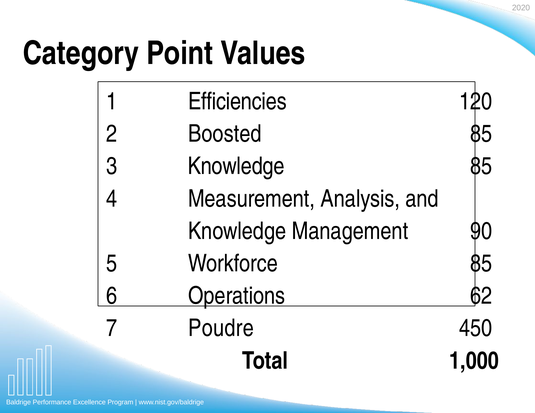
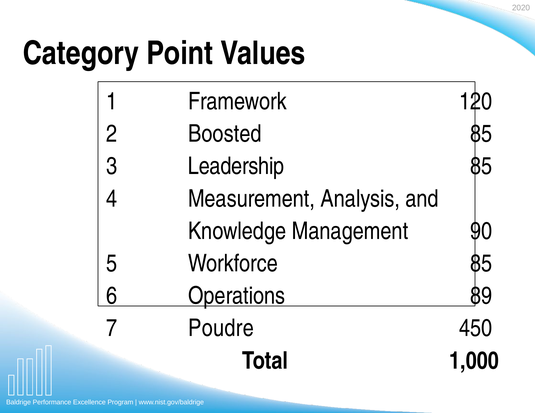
Efficiencies: Efficiencies -> Framework (237, 102)
3 Knowledge: Knowledge -> Leadership (236, 166)
62: 62 -> 89 (481, 296)
